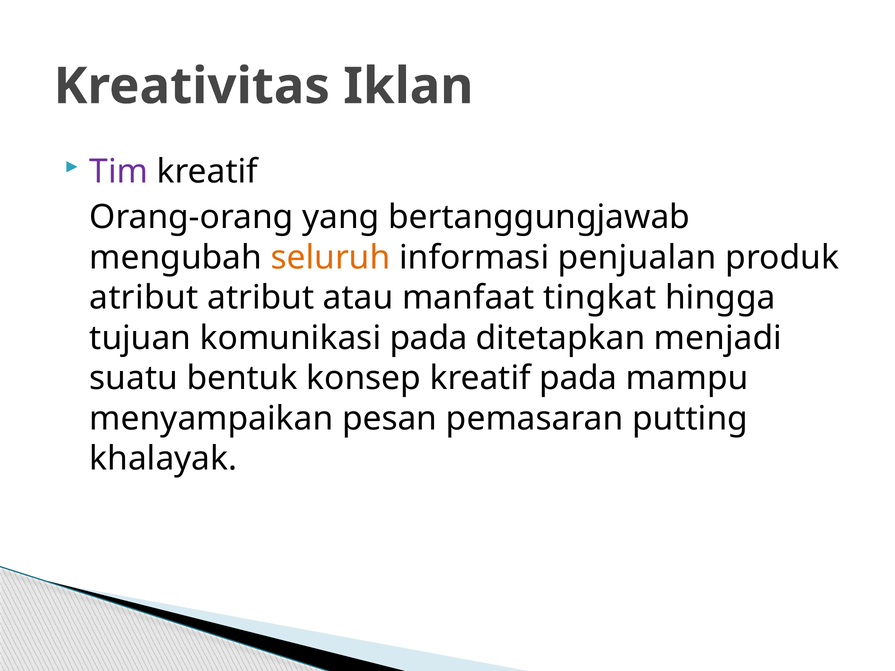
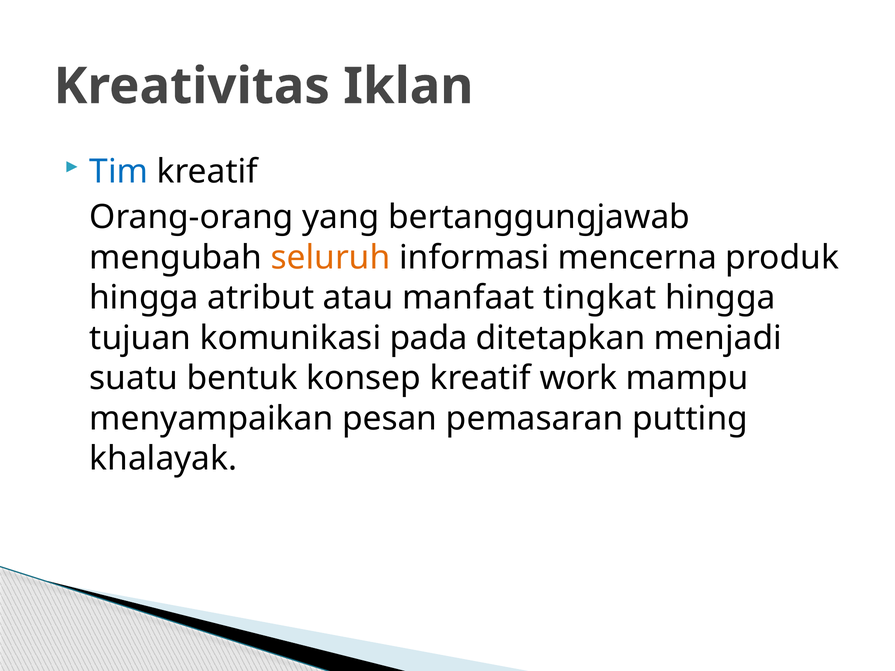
Tim colour: purple -> blue (119, 172)
penjualan: penjualan -> mencerna (637, 258)
atribut: atribut -> hingga (144, 298)
kreatif pada: pada -> work (578, 378)
